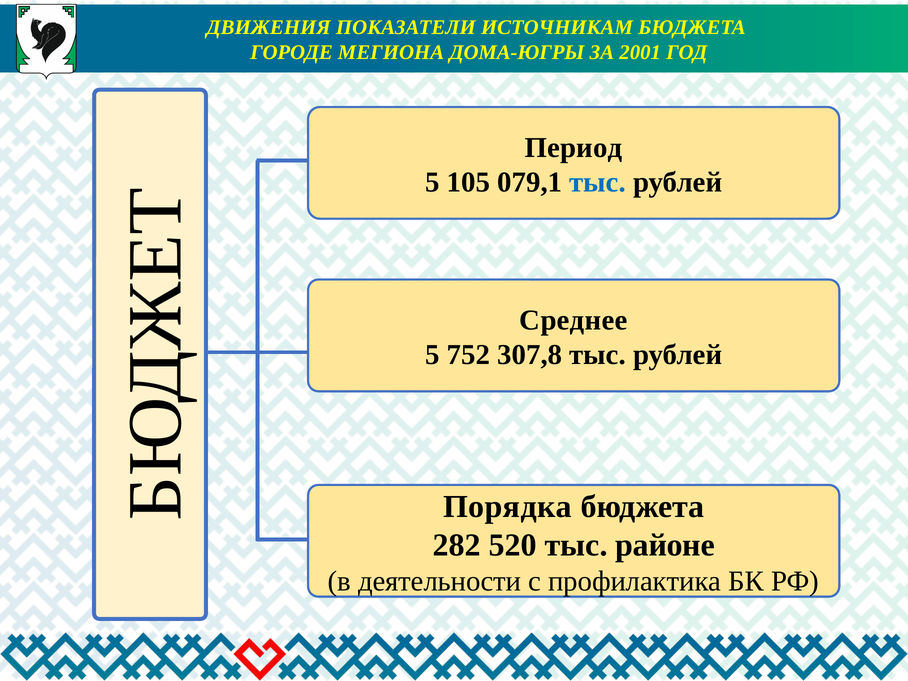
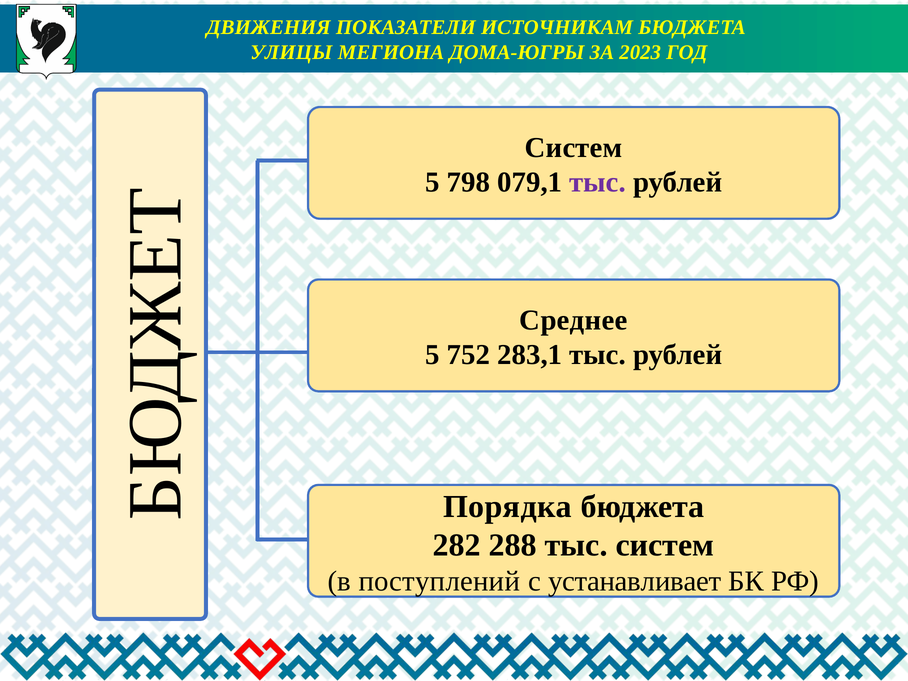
ГОРОДЕ: ГОРОДЕ -> УЛИЦЫ (291, 53)
2001: 2001 -> 2023 (640, 53)
Период: Период -> Систем (574, 148)
105: 105 -> 798 (468, 182)
тыс colour: blue -> purple (598, 182)
307,8: 307,8 -> 283,1 (530, 355)
520: 520 -> 288 (513, 545)
тыс районе: районе -> систем (665, 545)
деятельности: деятельности -> поступлений (439, 581)
профилактика: профилактика -> устанавливает (635, 581)
